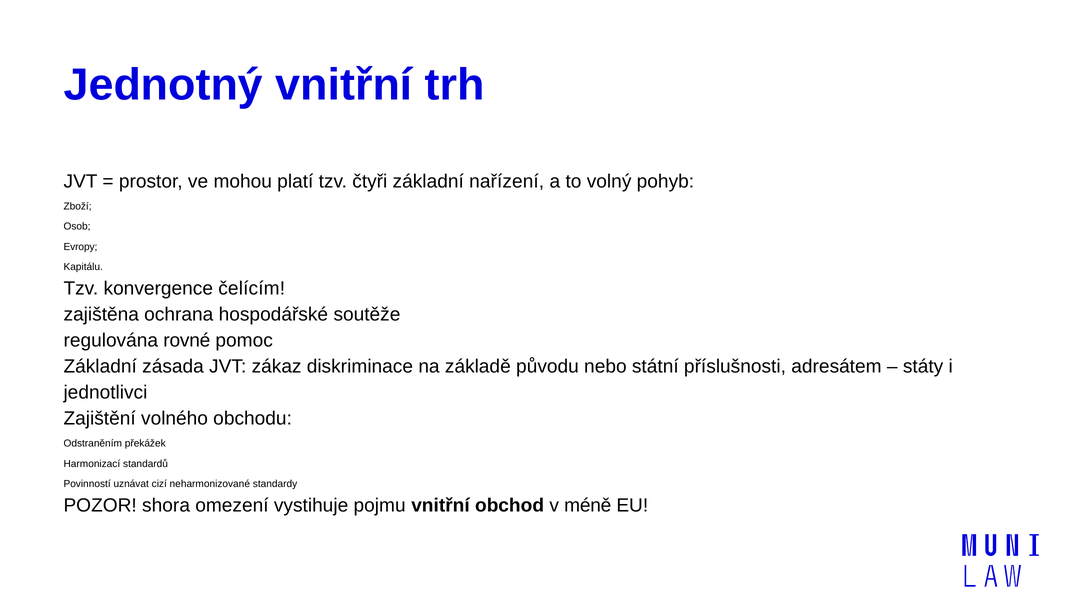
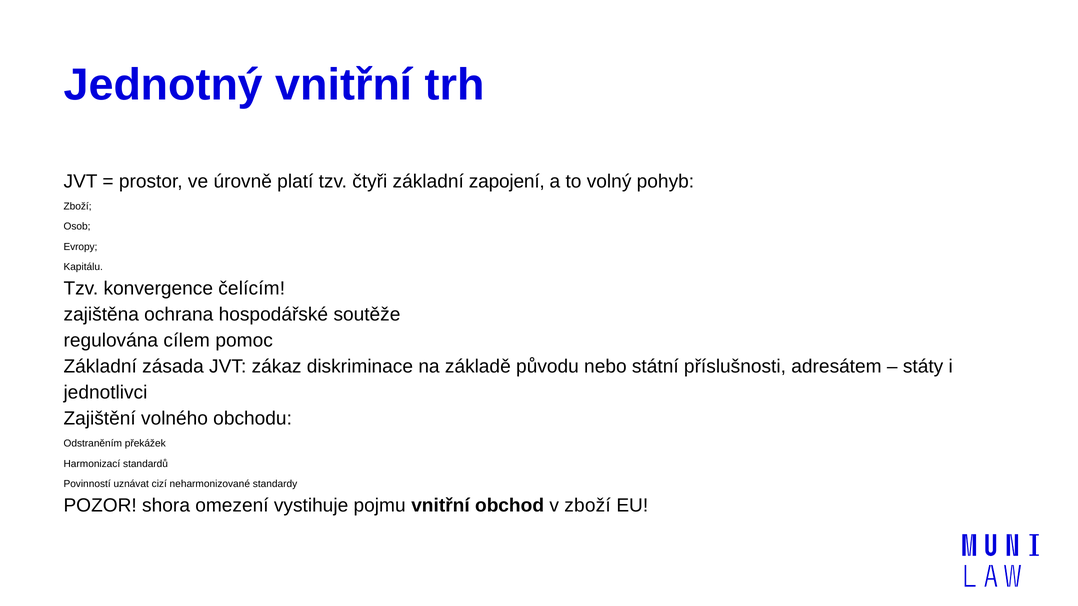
mohou: mohou -> úrovně (243, 181)
nařízení: nařízení -> zapojení (507, 181)
rovné: rovné -> cílem (187, 341)
v méně: méně -> zboží (588, 506)
